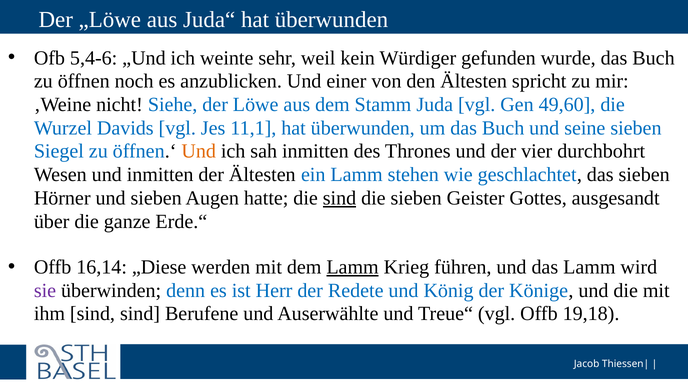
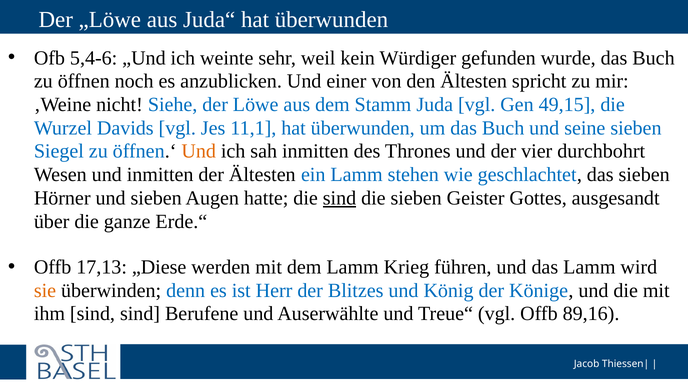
49,60: 49,60 -> 49,15 (567, 105)
16,14: 16,14 -> 17,13 (102, 267)
Lamm underline: present -> none (353, 267)
sie colour: purple -> orange (45, 290)
Redete: Redete -> Blitzes (356, 290)
19,18: 19,18 -> 89,16 (591, 314)
